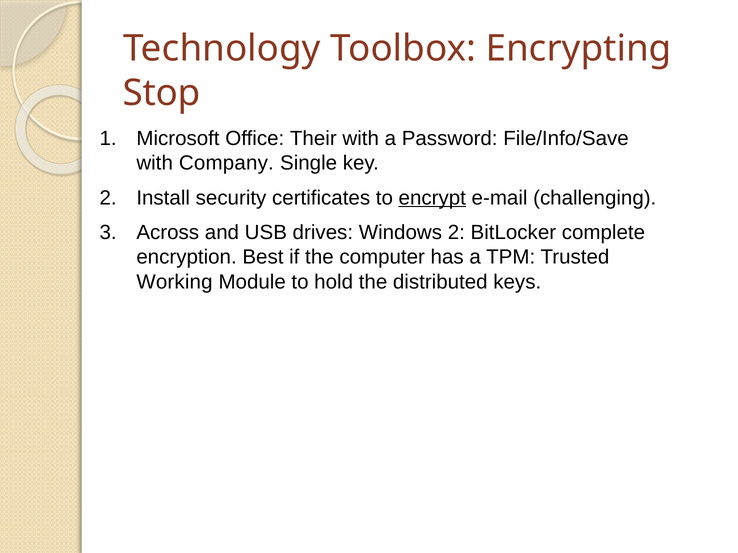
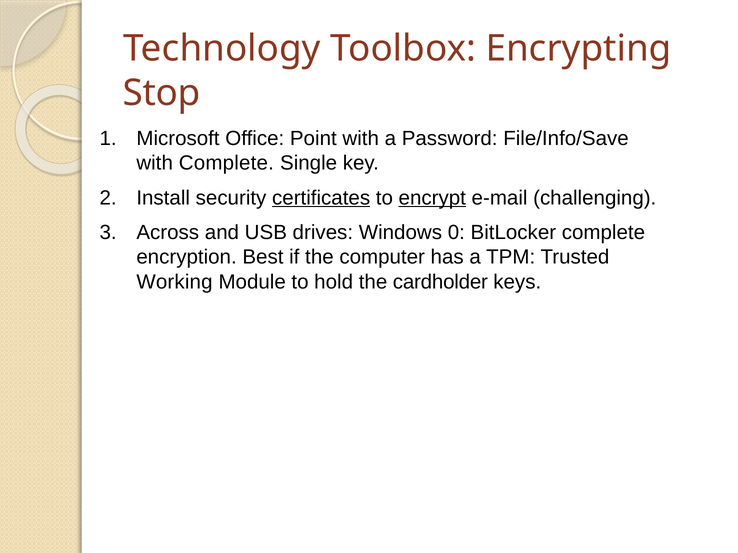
Their: Their -> Point (313, 138)
with Company: Company -> Complete (226, 163)
certificates underline: none -> present (321, 198)
Windows 2: 2 -> 0 (456, 233)
distributed: distributed -> cardholder (440, 282)
